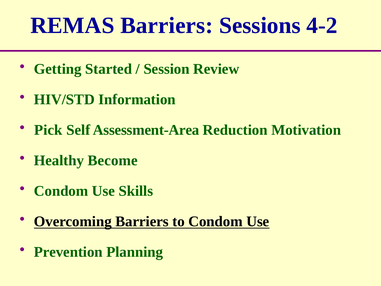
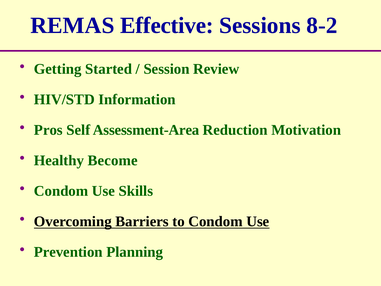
REMAS Barriers: Barriers -> Effective (167, 25)
4-2: 4-2 -> 8-2 (322, 25)
Pick: Pick -> Pros (48, 130)
